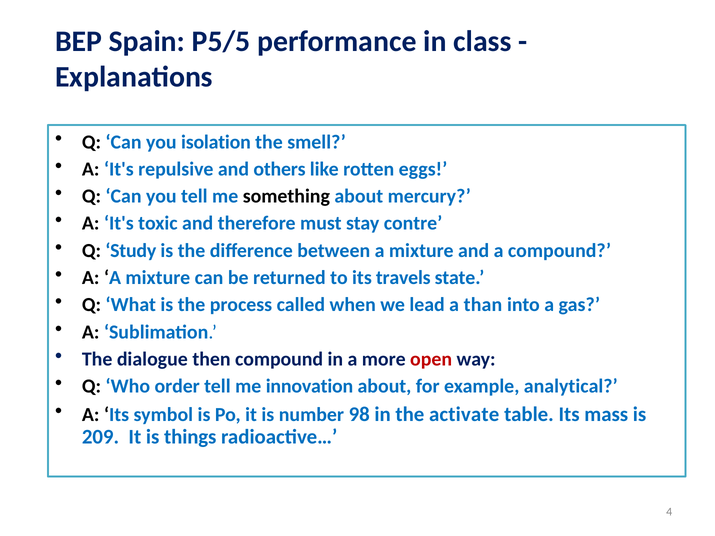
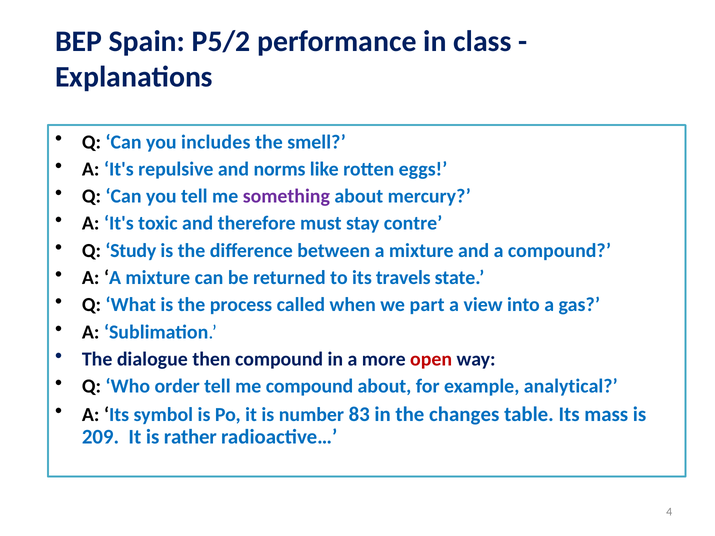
P5/5: P5/5 -> P5/2 (221, 41)
isolation: isolation -> includes (216, 142)
others: others -> norms (280, 169)
something colour: black -> purple (286, 196)
lead: lead -> part (427, 305)
than: than -> view (483, 305)
me innovation: innovation -> compound (309, 386)
98: 98 -> 83 (359, 415)
activate: activate -> changes (464, 415)
things: things -> rather (190, 437)
